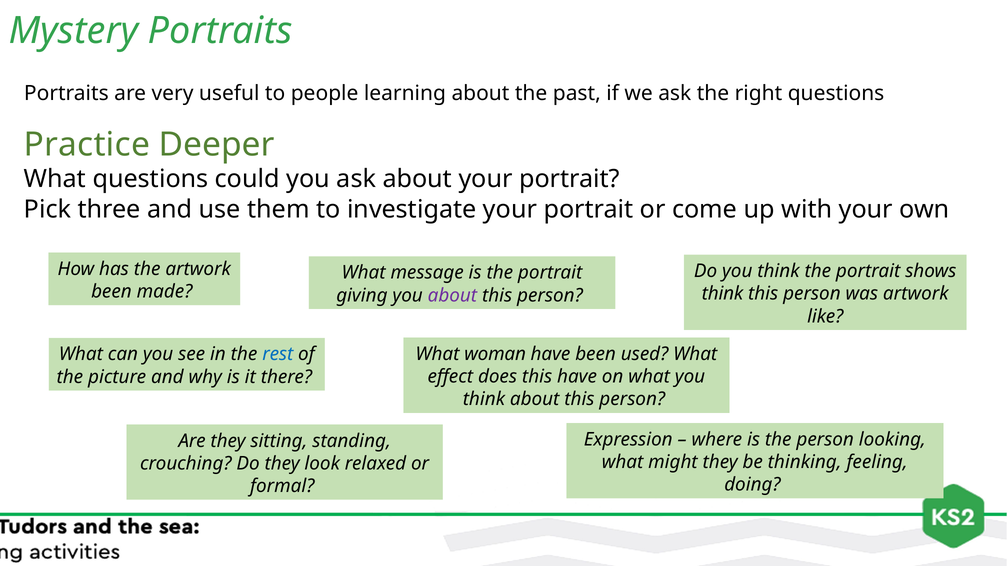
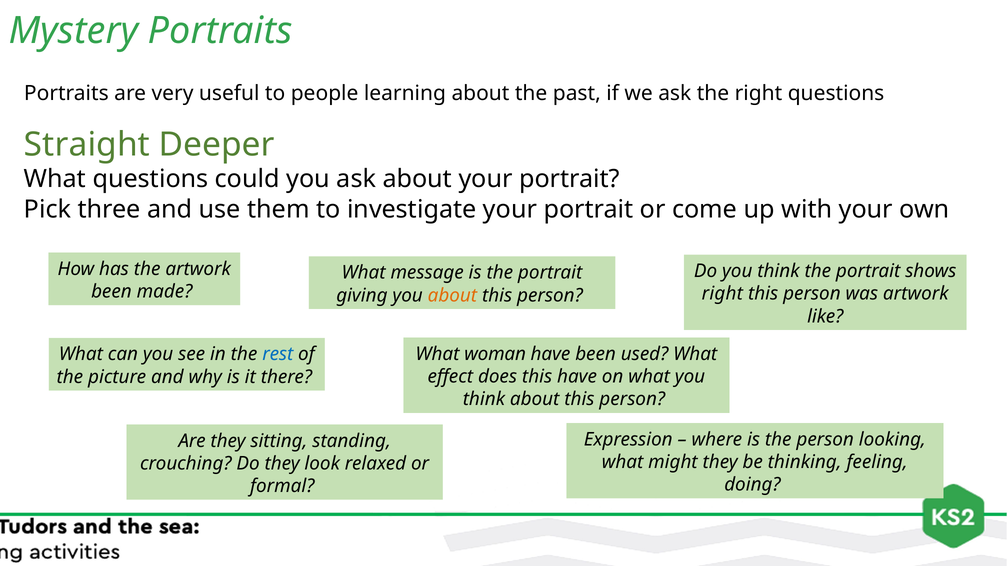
Practice: Practice -> Straight (87, 145)
think: think -> right (722, 294)
about colour: purple -> orange (452, 296)
